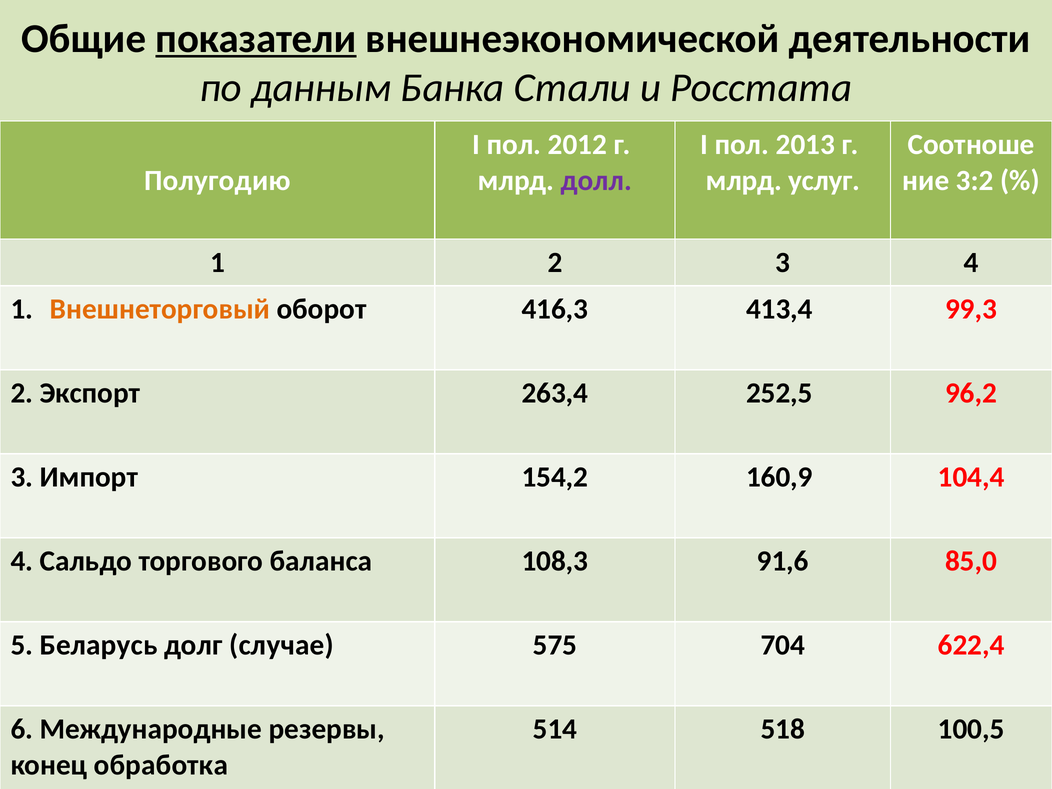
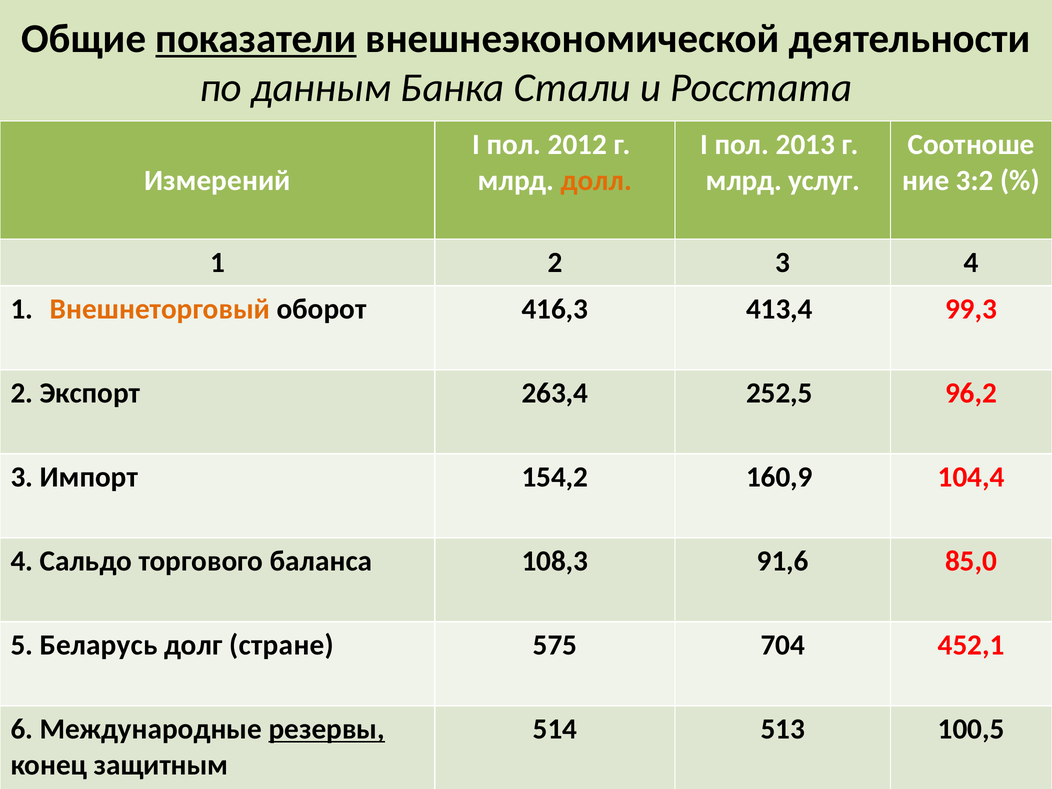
Полугодию: Полугодию -> Измерений (217, 180)
долл colour: purple -> orange (596, 180)
случае: случае -> стране (282, 645)
622,4: 622,4 -> 452,1 (971, 645)
резервы underline: none -> present (327, 729)
518: 518 -> 513 (783, 729)
обработка: обработка -> защитным (161, 765)
